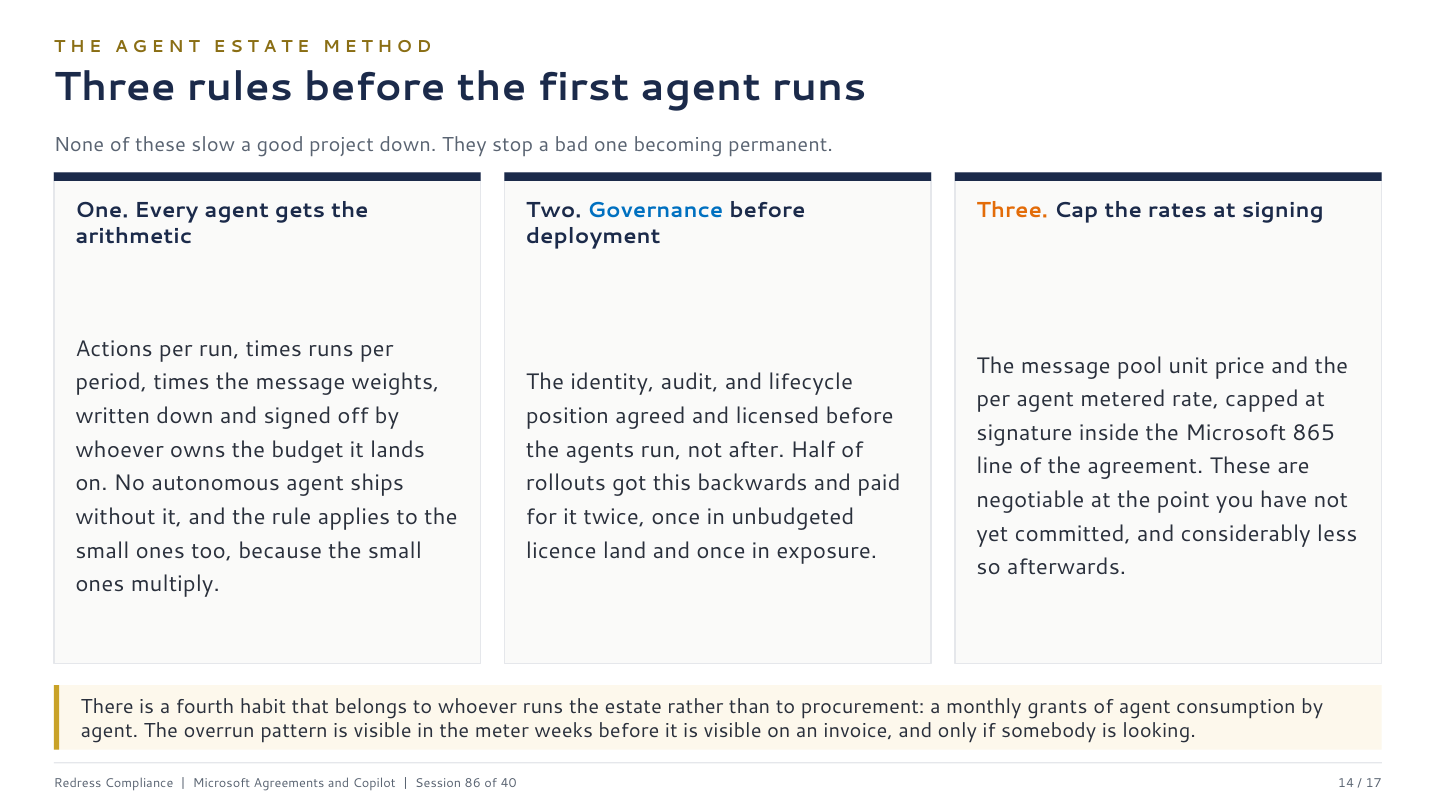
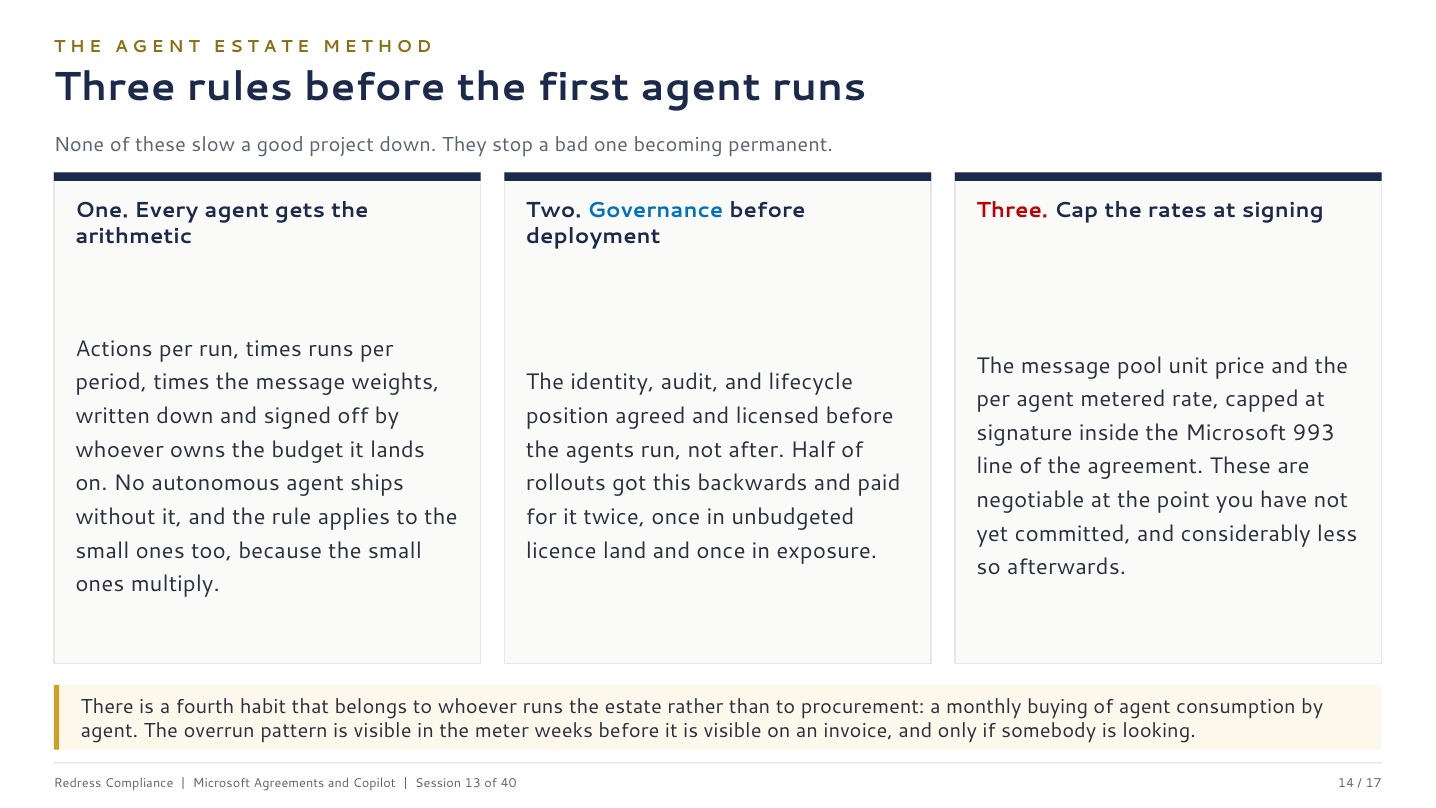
Three colour: orange -> red (1012, 211)
865: 865 -> 993 (1314, 433)
grants: grants -> buying (1058, 707)
86: 86 -> 13 (473, 783)
